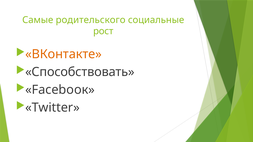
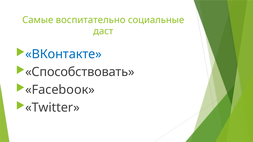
родительского: родительского -> воспитательно (91, 20)
рост: рост -> даст (103, 31)
ВКонтакте colour: orange -> blue (64, 54)
